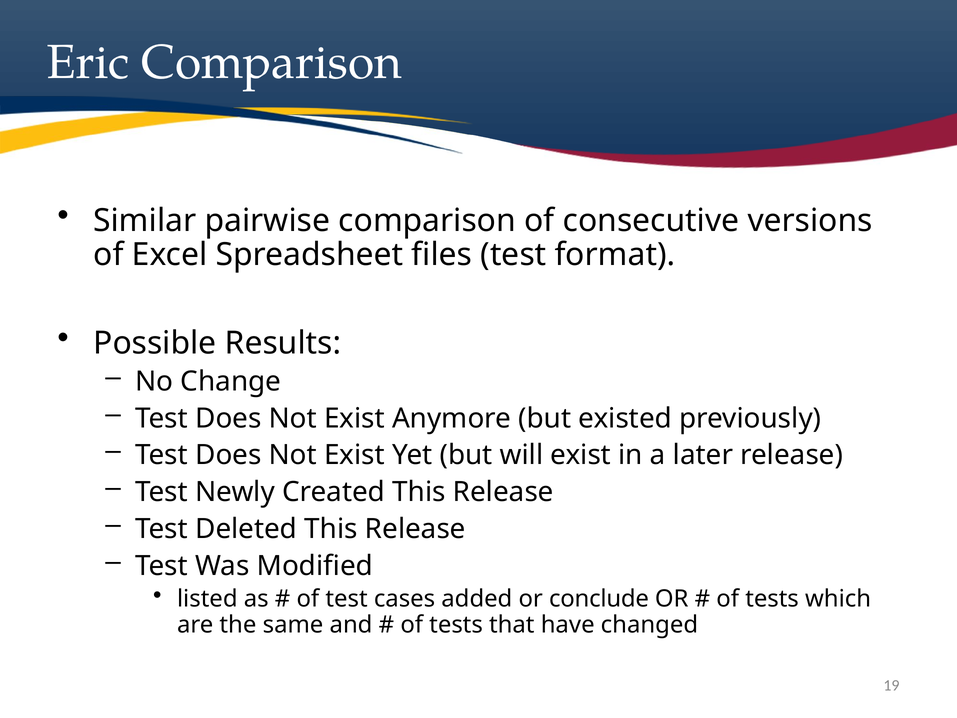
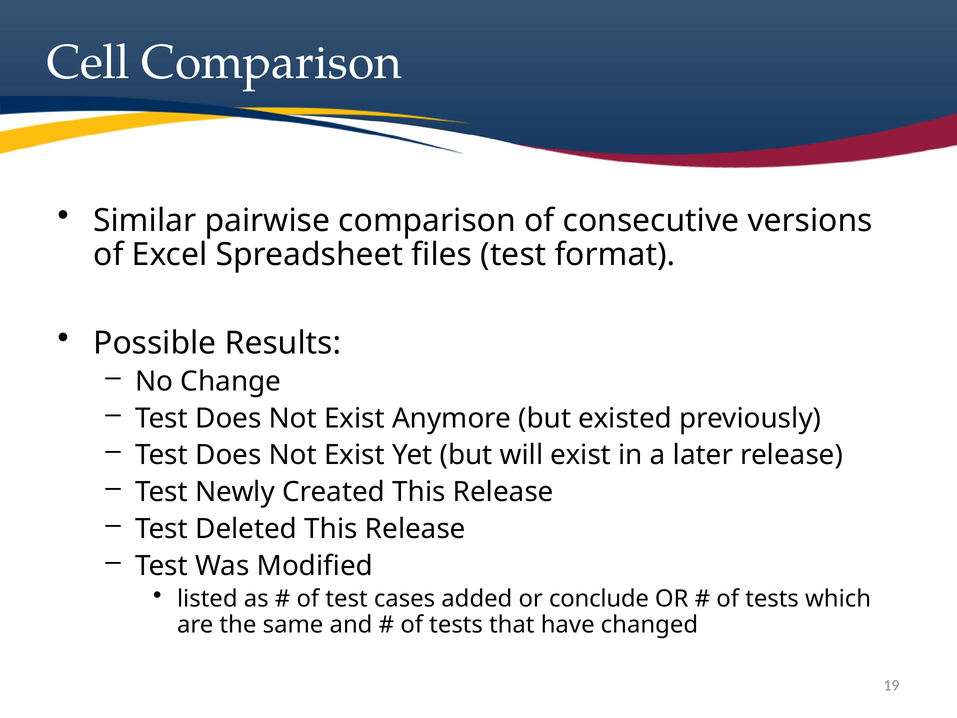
Eric: Eric -> Cell (88, 62)
